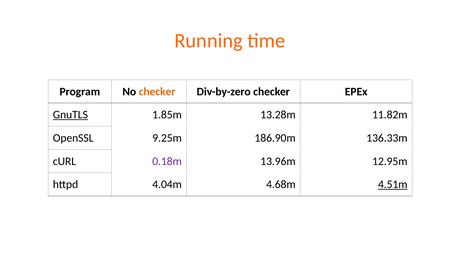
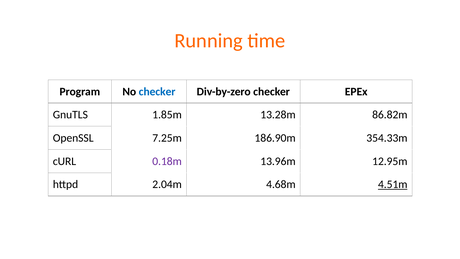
checker colour: orange -> blue (157, 91)
GnuTLS underline: present -> none (70, 115)
11.82m: 11.82m -> 86.82m (390, 115)
9.25m: 9.25m -> 7.25m (167, 138)
136.33m: 136.33m -> 354.33m (387, 138)
4.04m: 4.04m -> 2.04m (167, 184)
